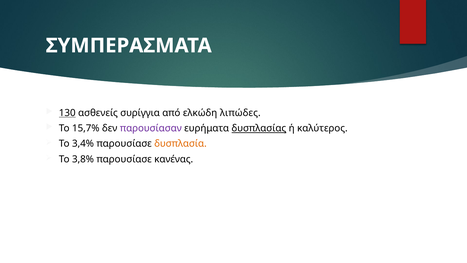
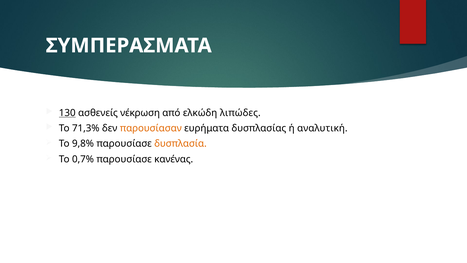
συρίγγια: συρίγγια -> νέκρωση (140, 113)
15,7%: 15,7% -> 71,3% (86, 128)
παρουσίασαν colour: purple -> orange (151, 128)
δυσπλασίας underline: present -> none (259, 128)
καλύτερος: καλύτερος -> αναλυτική (322, 128)
3,4%: 3,4% -> 9,8% (83, 144)
3,8%: 3,8% -> 0,7% (83, 159)
